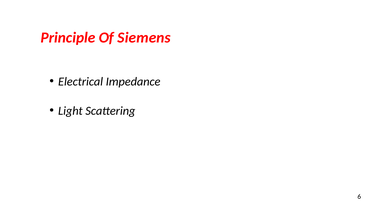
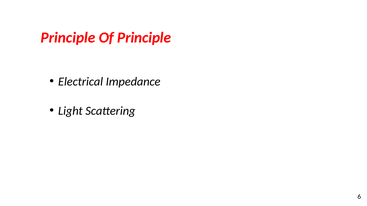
Of Siemens: Siemens -> Principle (144, 38)
